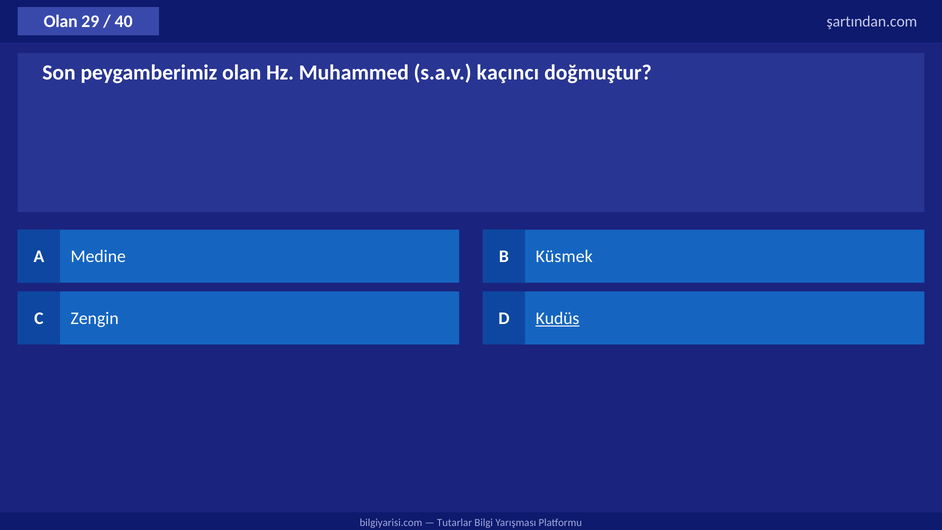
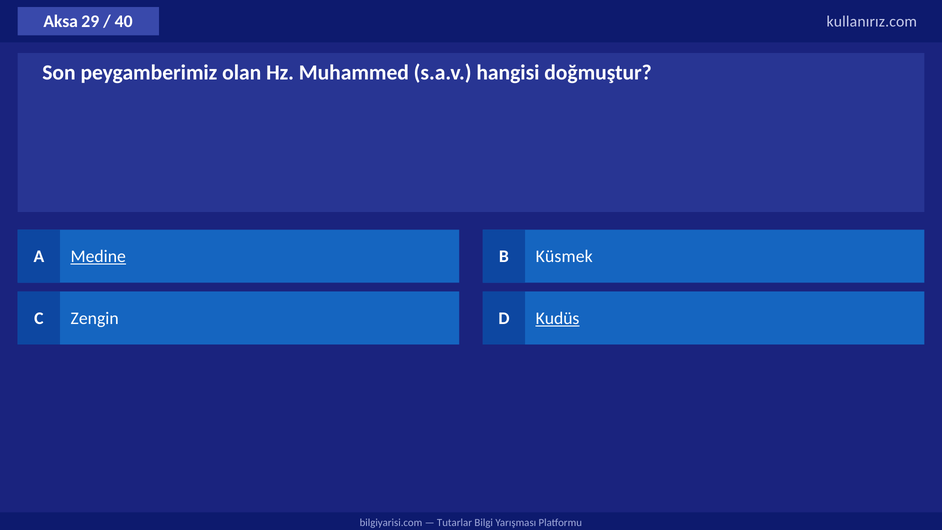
Olan: Olan -> Aksa (61, 22)
şartından.com: şartından.com -> kullanırız.com (872, 21)
kaçıncı: kaçıncı -> hangisi (508, 73)
Medine underline: none -> present (98, 256)
